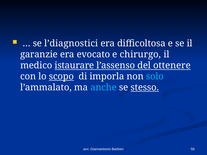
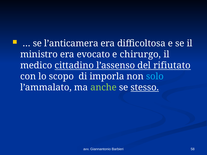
l’diagnostici: l’diagnostici -> l’anticamera (71, 43)
garanzie: garanzie -> ministro (39, 54)
istaurare: istaurare -> cittadino (74, 66)
ottenere: ottenere -> rifiutato (172, 66)
scopo underline: present -> none (61, 77)
anche colour: light blue -> light green (104, 88)
